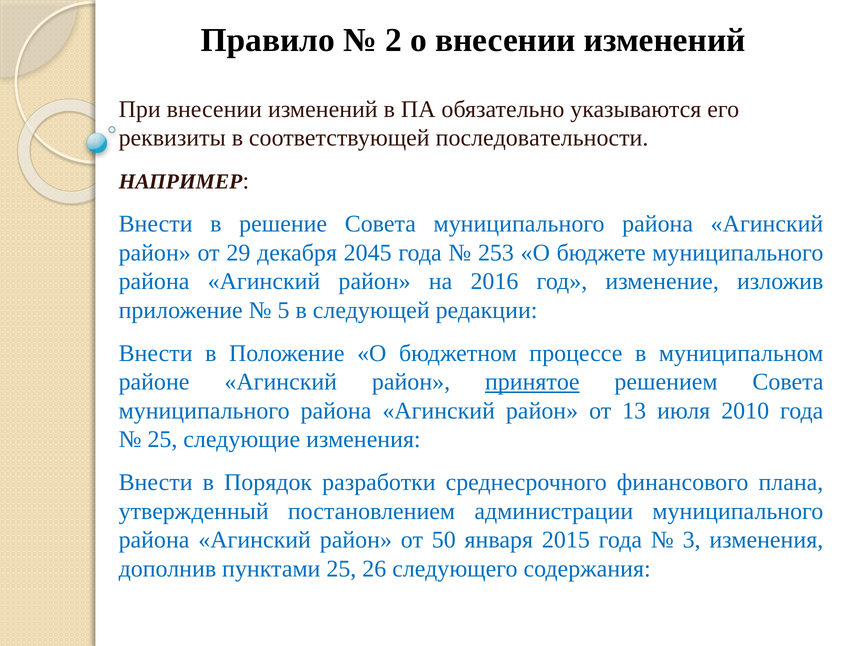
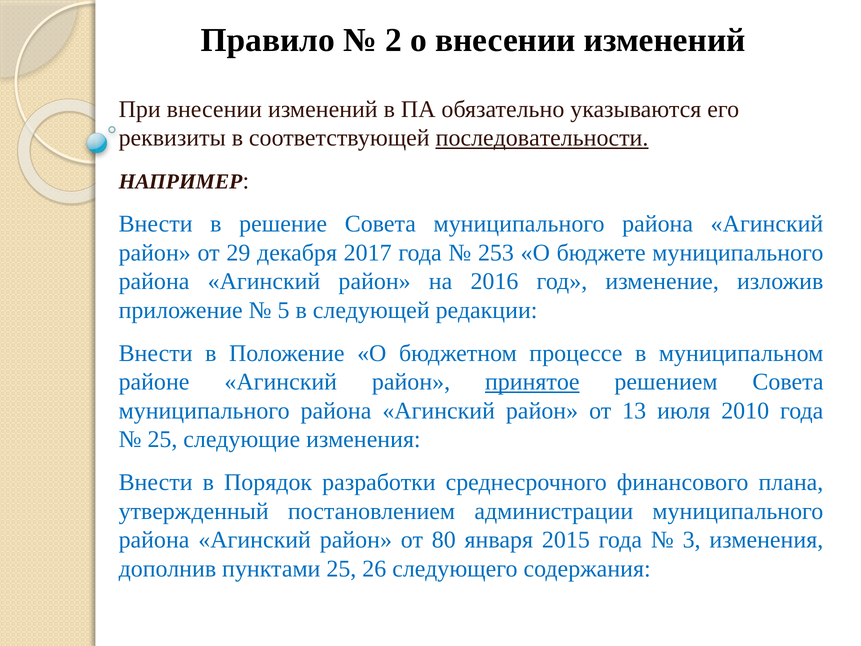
последовательности underline: none -> present (542, 138)
2045: 2045 -> 2017 (368, 253)
50: 50 -> 80 (444, 540)
